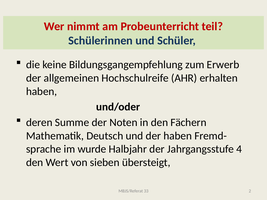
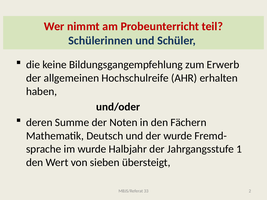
der haben: haben -> wurde (178, 136)
4: 4 -> 1 (239, 149)
